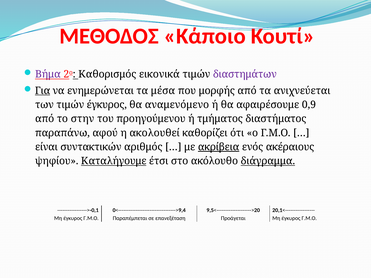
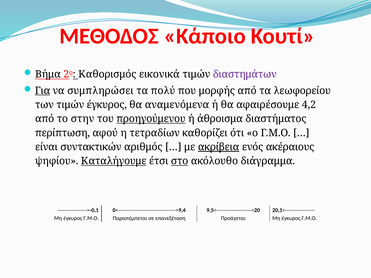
Βήμα colour: purple -> black (48, 74)
ενημερώνεται: ενημερώνεται -> συμπληρώσει (100, 91)
μέσα: μέσα -> πολύ (163, 91)
ανιχνεύεται: ανιχνεύεται -> λεωφορείου (302, 91)
αναμενόμενο: αναμενόμενο -> αναμενόμενα (177, 105)
0,9: 0,9 -> 4,2 (309, 105)
προηγούμενου underline: none -> present (151, 119)
τμήματος: τμήματος -> άθροισμα (220, 119)
παραπάνω: παραπάνω -> περίπτωση (63, 133)
ακολουθεί: ακολουθεί -> τετραδίων (155, 133)
στο underline: none -> present (180, 161)
διάγραμμα underline: present -> none (268, 161)
